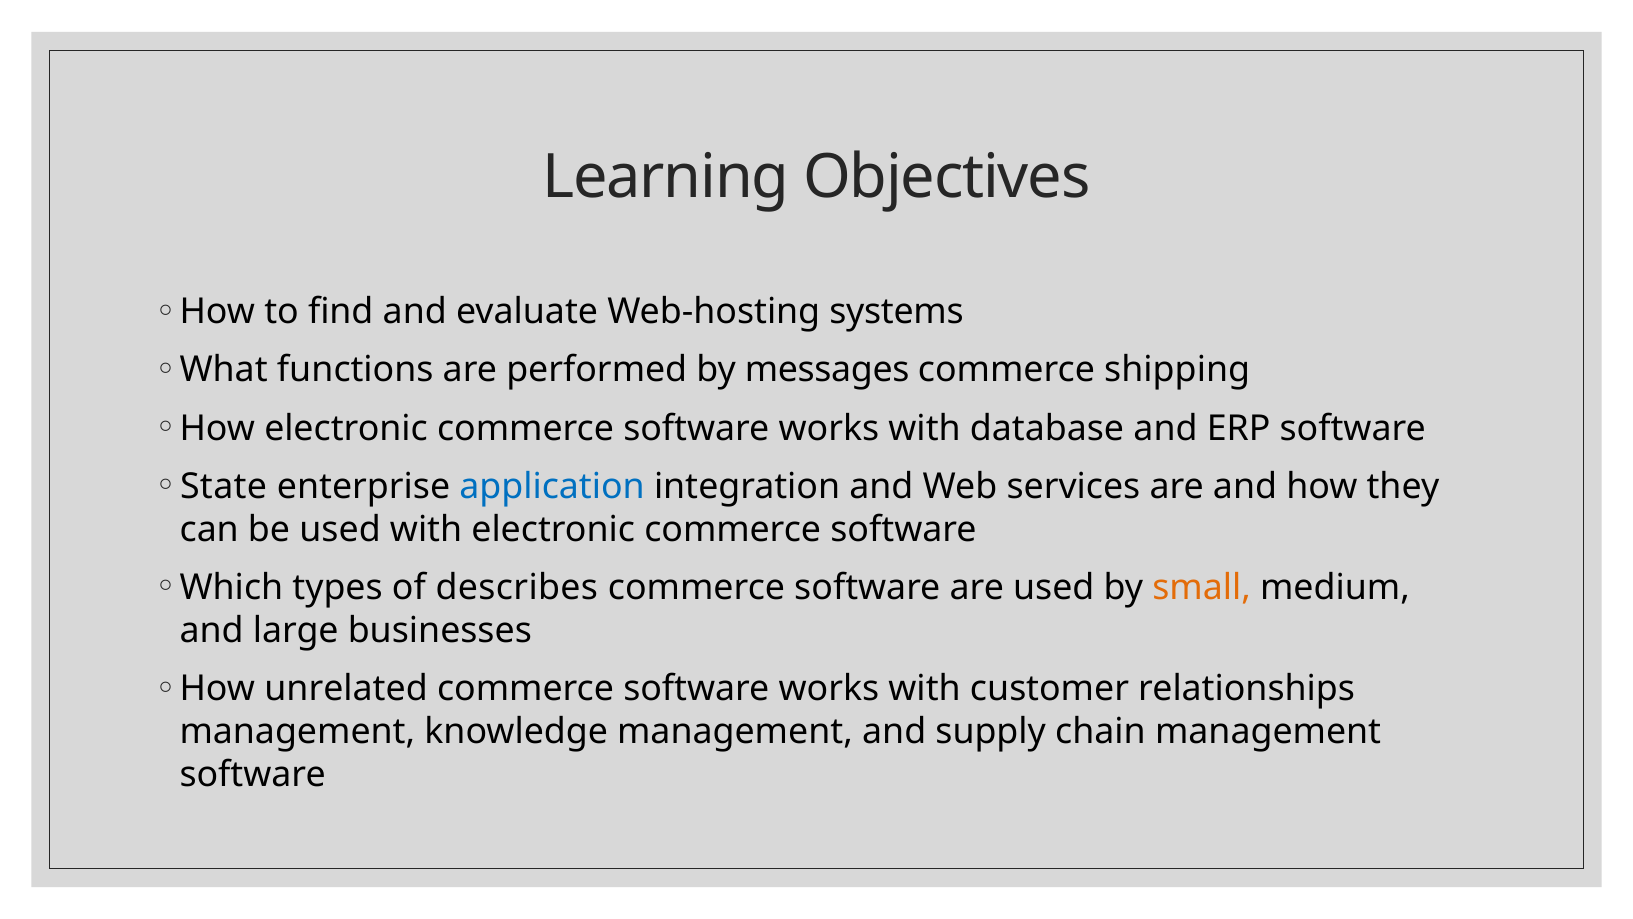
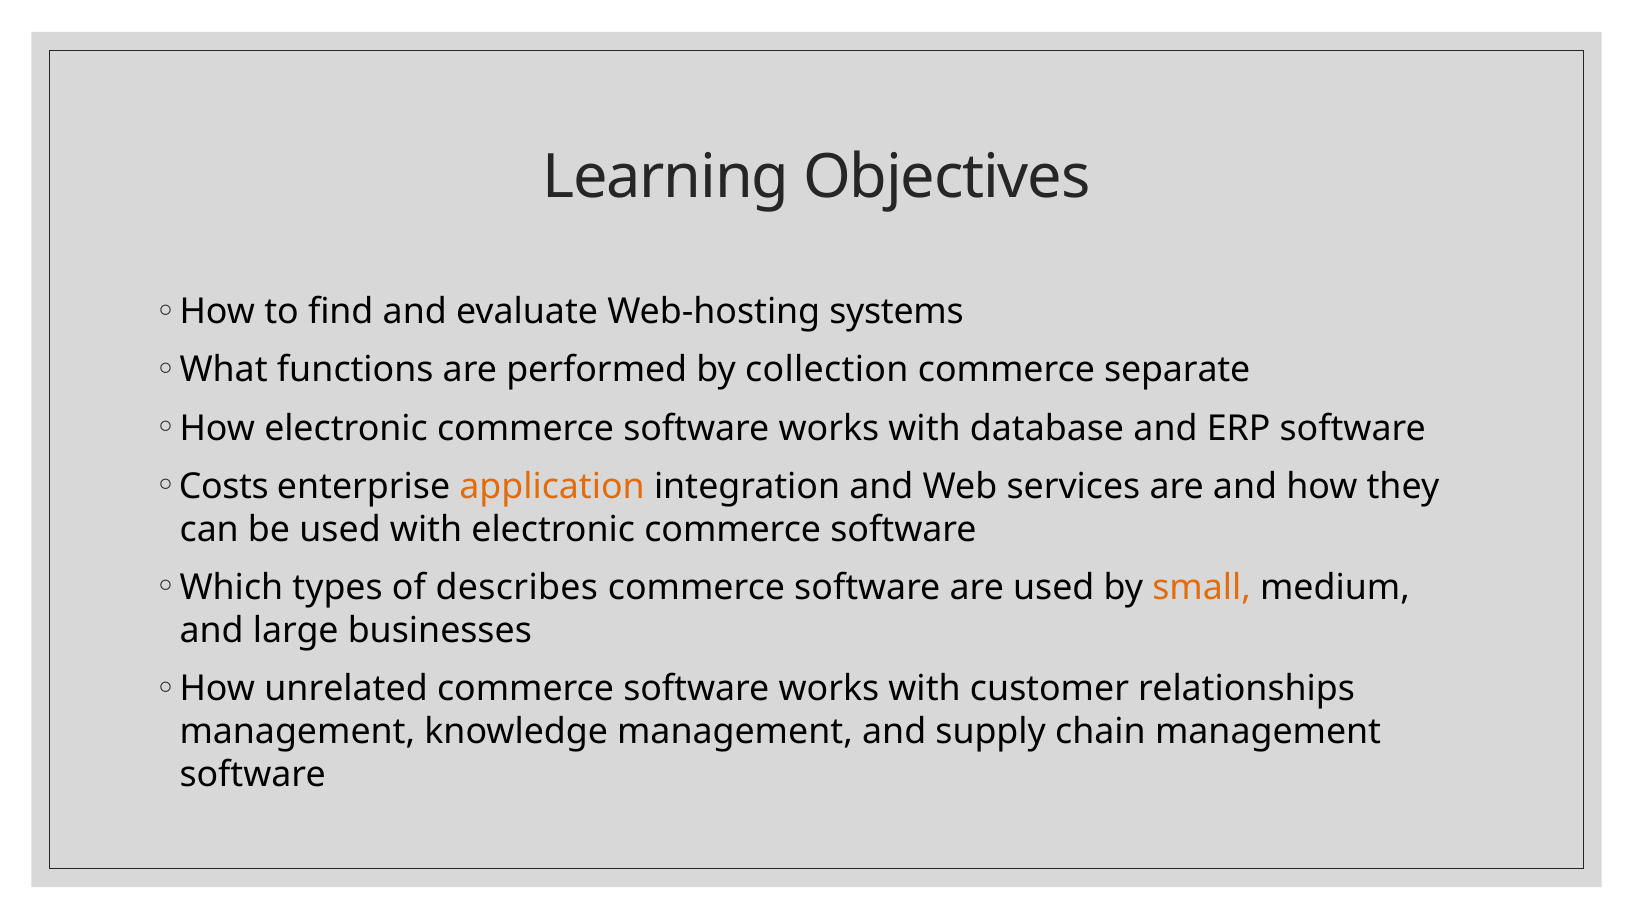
messages: messages -> collection (827, 370)
shipping: shipping -> separate (1177, 370)
State: State -> Costs (224, 486)
application colour: blue -> orange (552, 486)
